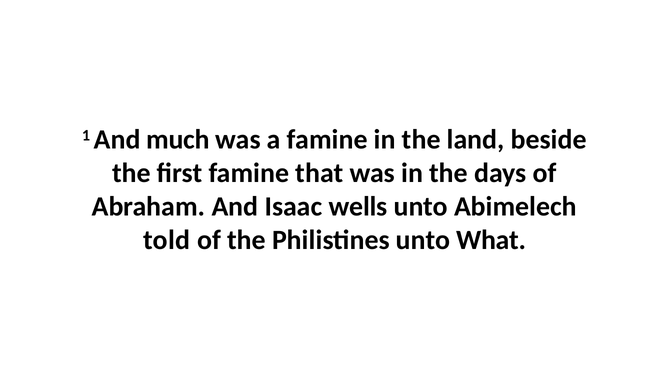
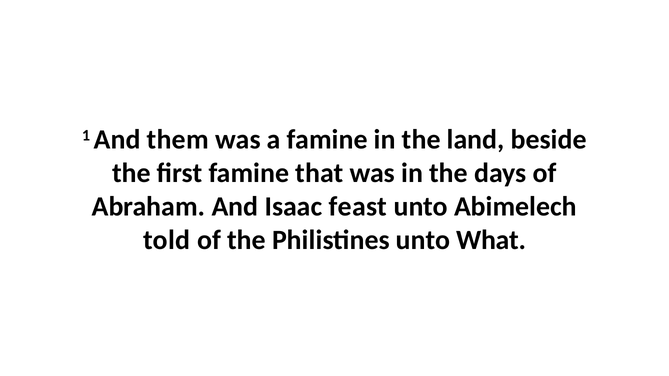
much: much -> them (178, 140)
wells: wells -> feast (358, 207)
